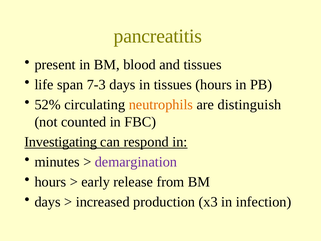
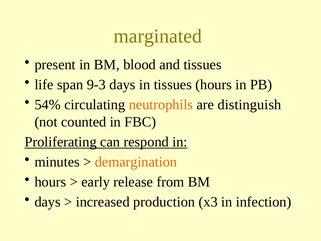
pancreatitis: pancreatitis -> marginated (158, 36)
7-3: 7-3 -> 9-3 (96, 85)
52%: 52% -> 54% (48, 105)
Investigating: Investigating -> Proliferating (61, 142)
demargination colour: purple -> orange (136, 162)
